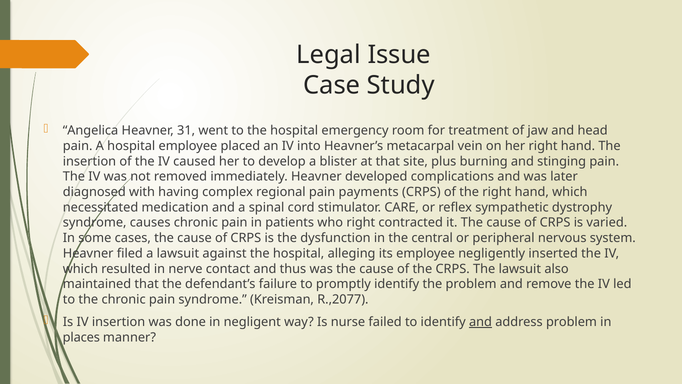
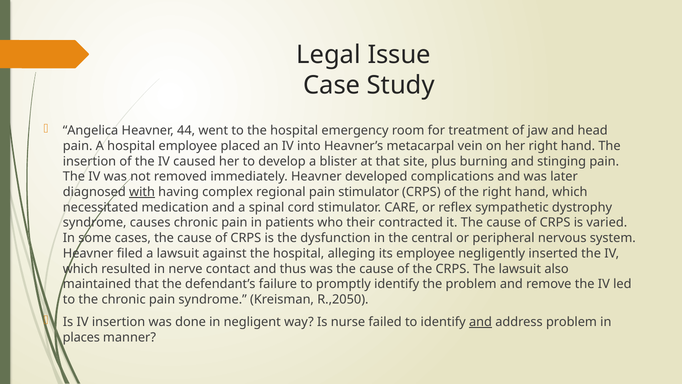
31: 31 -> 44 (186, 130)
with underline: none -> present (142, 192)
pain payments: payments -> stimulator (369, 192)
who right: right -> their (361, 223)
R.,2077: R.,2077 -> R.,2050 (343, 299)
